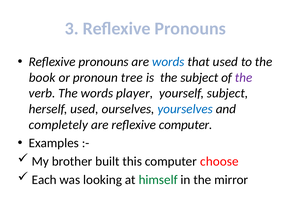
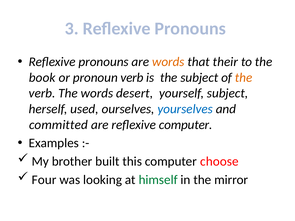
words colour: blue -> orange (168, 62)
that used: used -> their (225, 62)
pronoun tree: tree -> verb (132, 78)
the colour: purple -> orange (244, 78)
player: player -> desert (135, 93)
completely: completely -> committed (58, 125)
Each: Each -> Four (44, 180)
